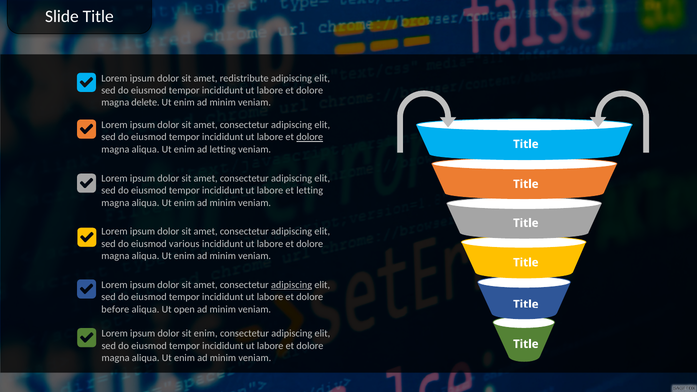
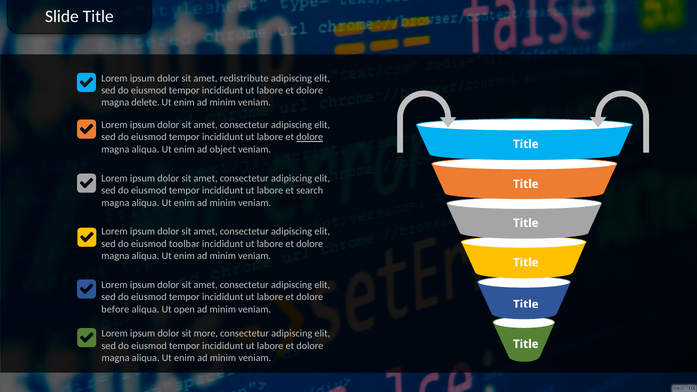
ad letting: letting -> object (223, 149)
et letting: letting -> search (310, 190)
various: various -> toolbar (184, 244)
adipiscing underline: present -> none (292, 285)
sit enim: enim -> more (206, 334)
